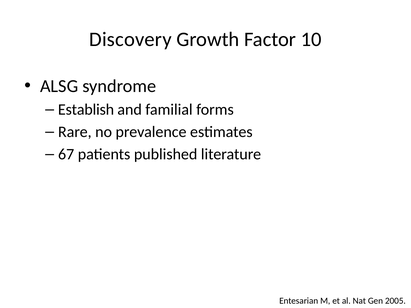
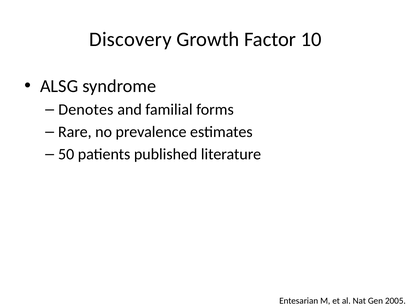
Establish: Establish -> Denotes (86, 110)
67: 67 -> 50 (66, 154)
